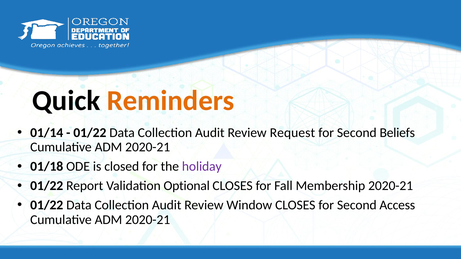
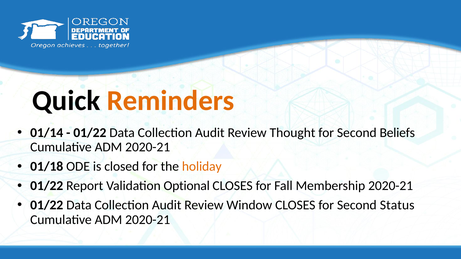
Request: Request -> Thought (293, 133)
holiday colour: purple -> orange (202, 167)
Access: Access -> Status (397, 205)
